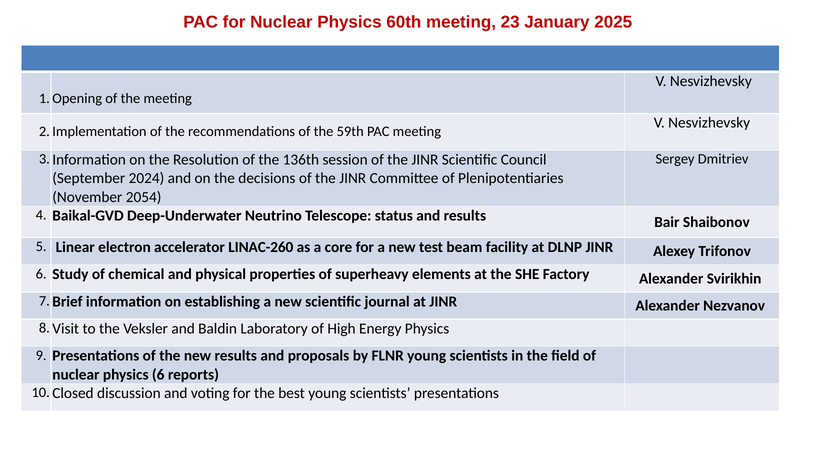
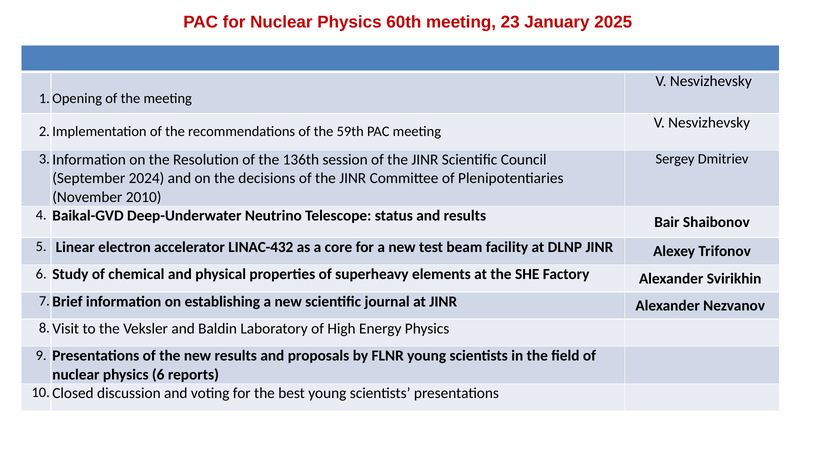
2054: 2054 -> 2010 (144, 197)
LINAC-260: LINAC-260 -> LINAC-432 (261, 247)
